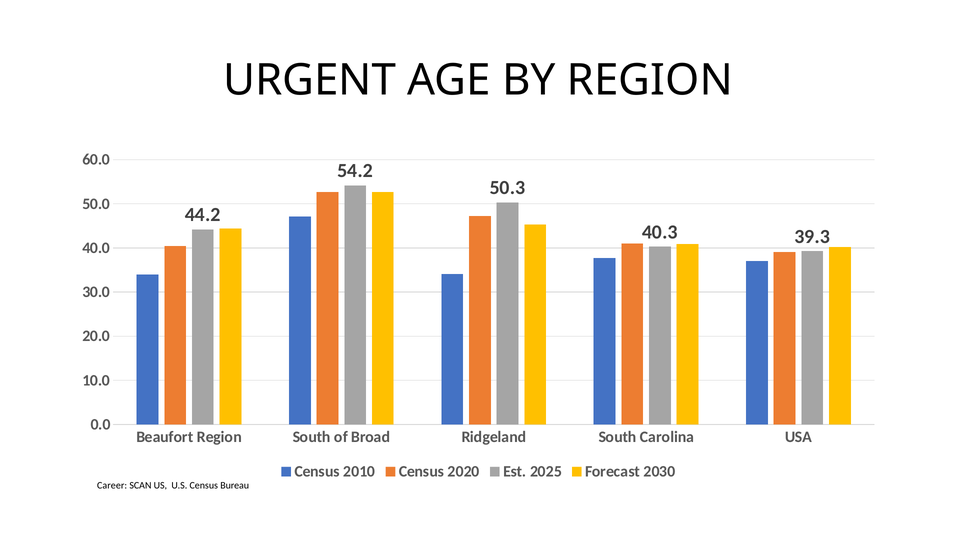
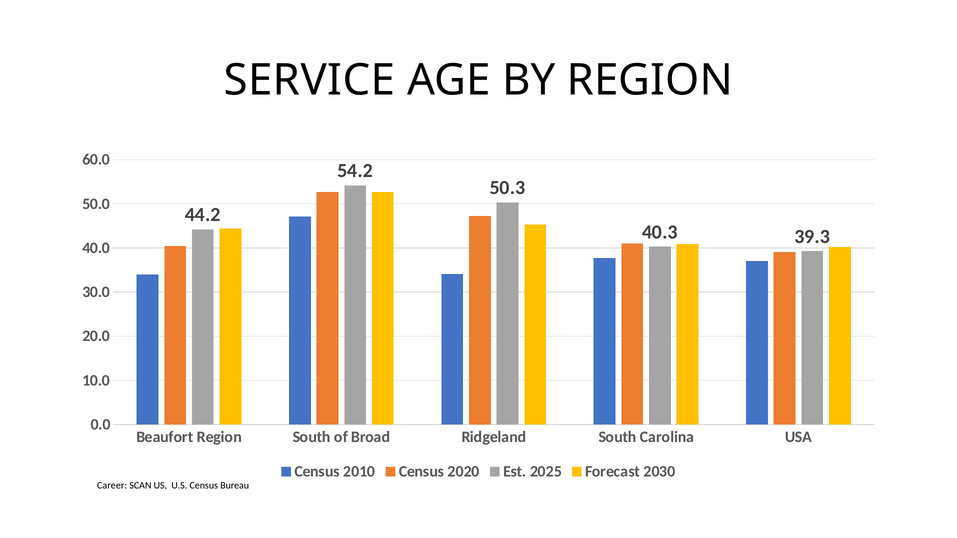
URGENT: URGENT -> SERVICE (309, 80)
